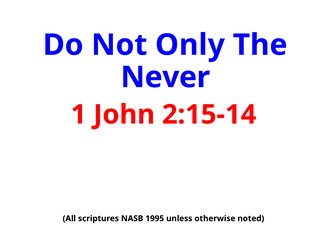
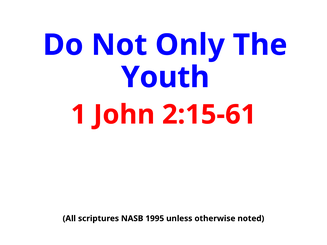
Never: Never -> Youth (165, 77)
2:15-14: 2:15-14 -> 2:15-61 (209, 115)
